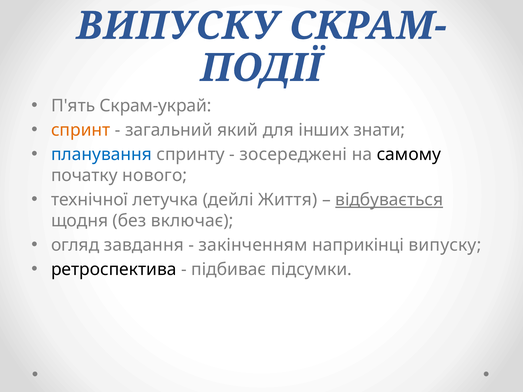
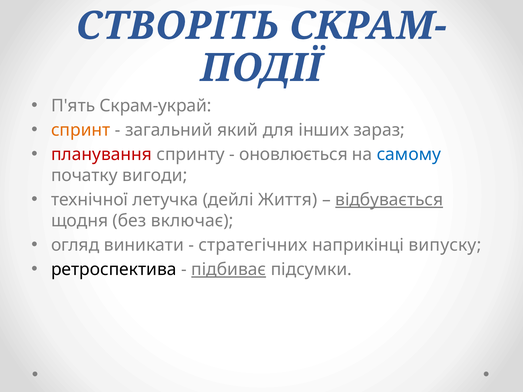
ВИПУСКУ: ВИПУСКУ -> СТВОРІТЬ (178, 26)
знати: знати -> зараз (379, 130)
планування colour: blue -> red (102, 155)
зосереджені: зосереджені -> оновлюється (293, 155)
самому colour: black -> blue (409, 155)
нового: нового -> вигоди (155, 176)
завдання: завдання -> виникати (144, 245)
закінченням: закінченням -> стратегічних (253, 245)
підбиває underline: none -> present (229, 270)
